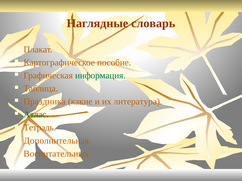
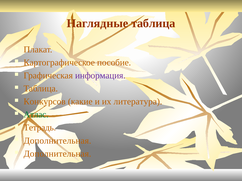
Наглядные словарь: словарь -> таблица (153, 23)
информация colour: green -> purple (100, 76)
Праздника: Праздника -> Конкурсов (45, 102)
Воспитательных: Воспитательных -> Дополнительная (57, 154)
